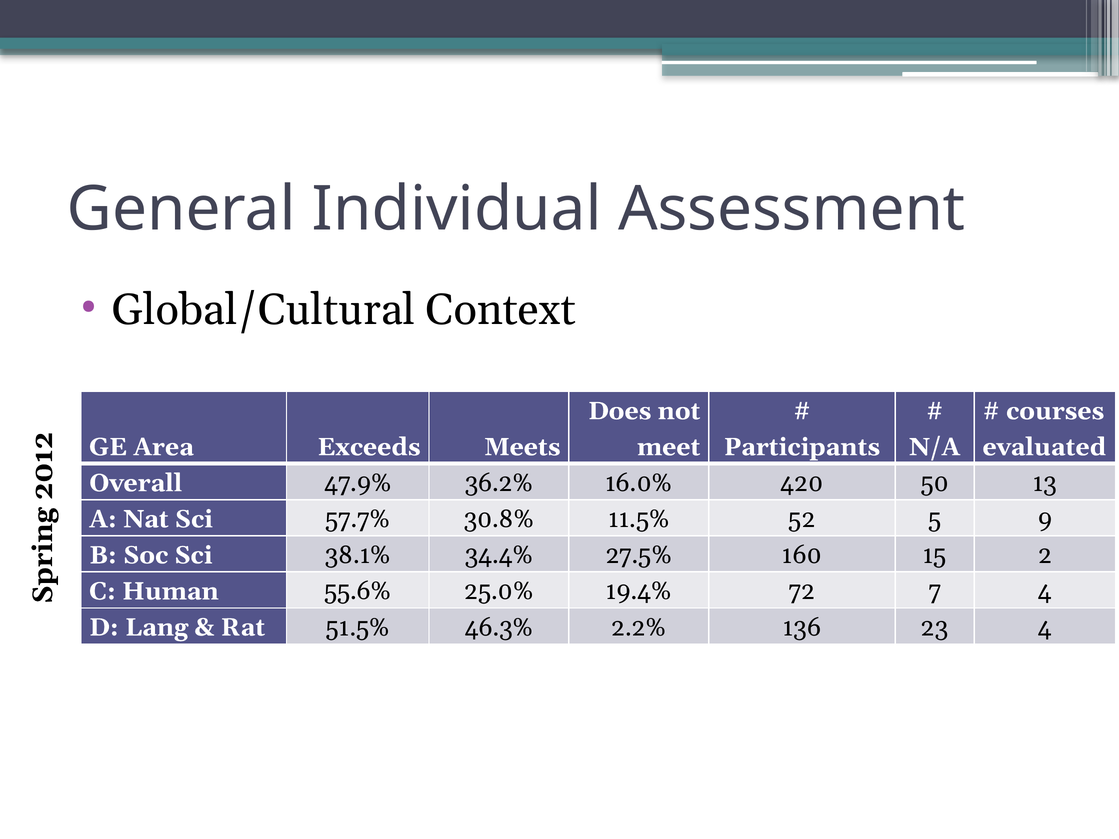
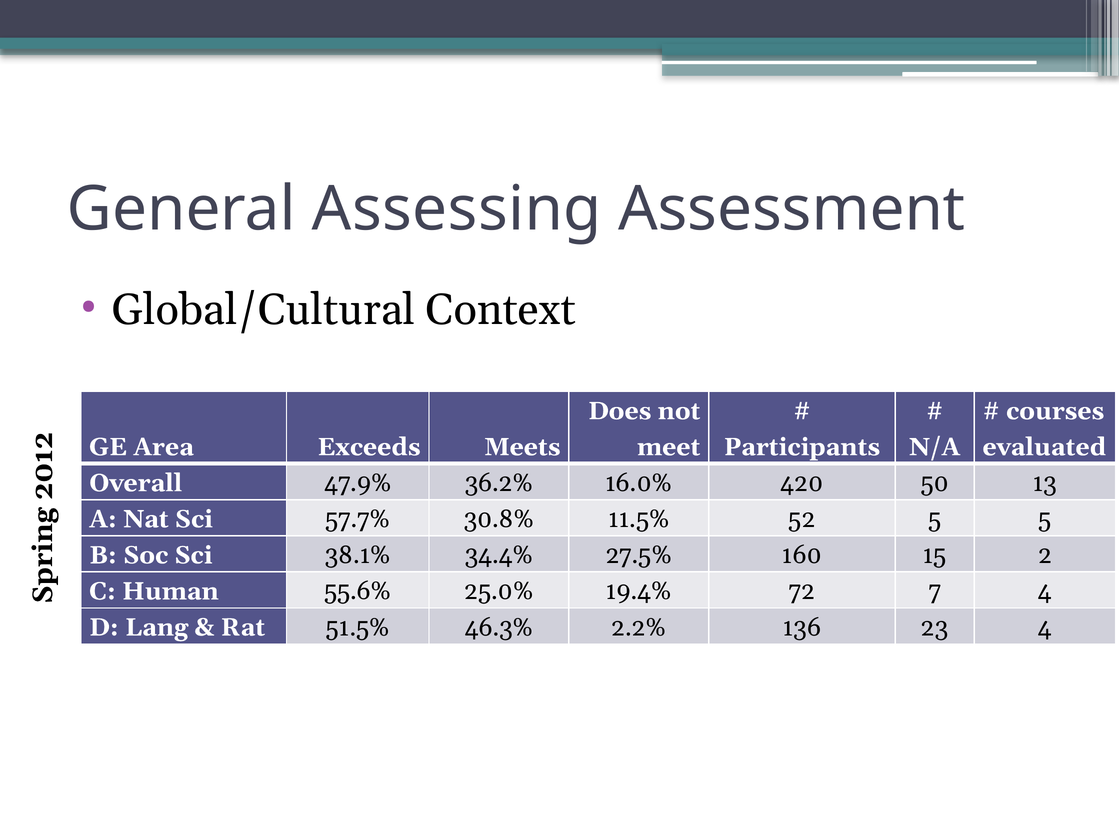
Individual: Individual -> Assessing (457, 209)
5 9: 9 -> 5 (1045, 519)
